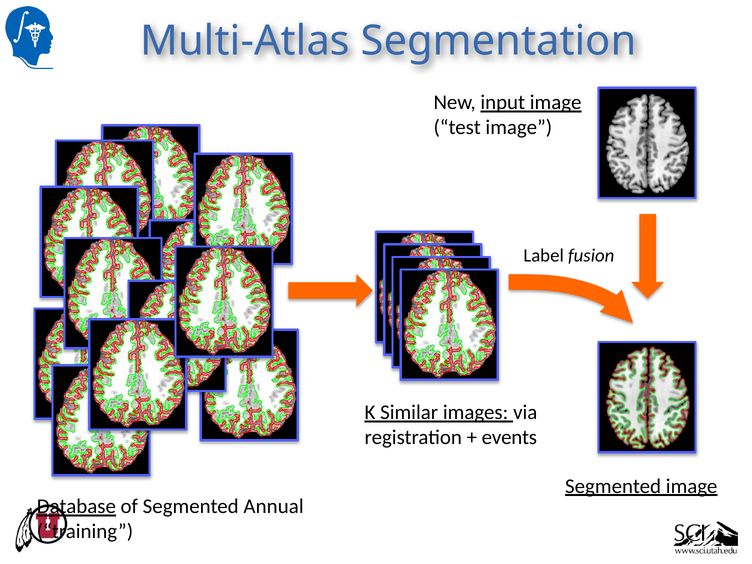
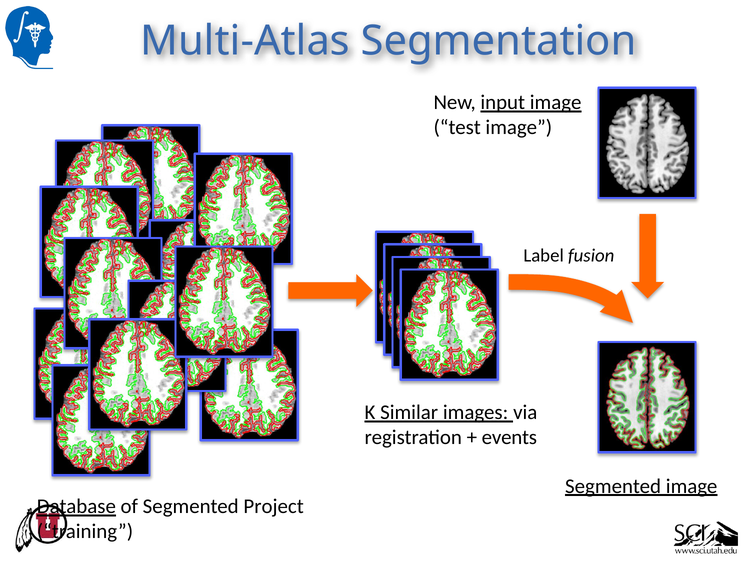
Annual: Annual -> Project (274, 506)
